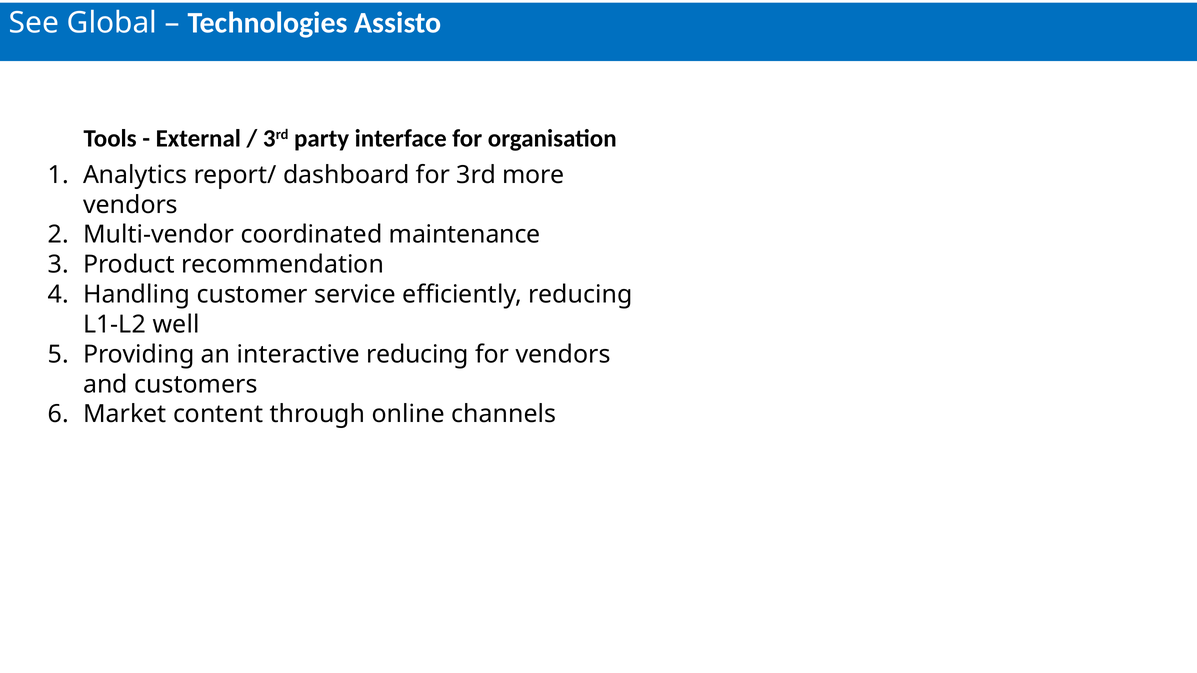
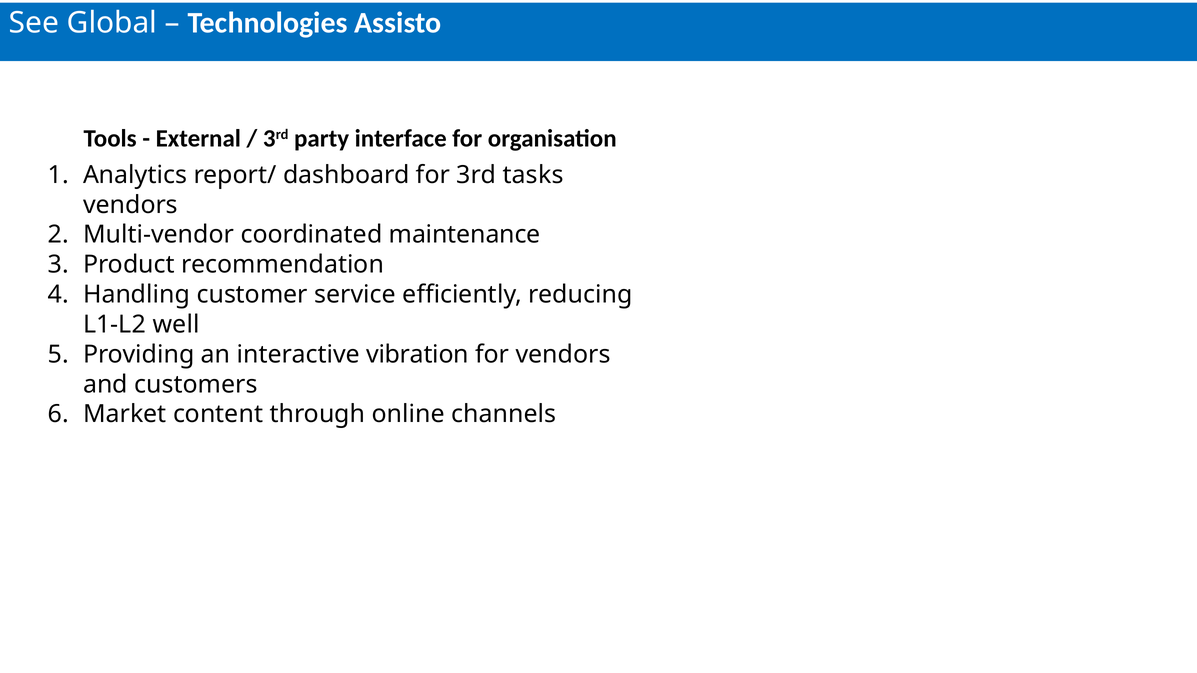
more: more -> tasks (533, 175)
interactive reducing: reducing -> vibration (418, 355)
